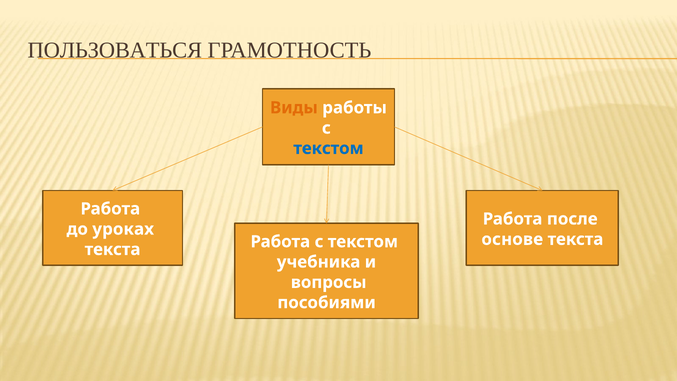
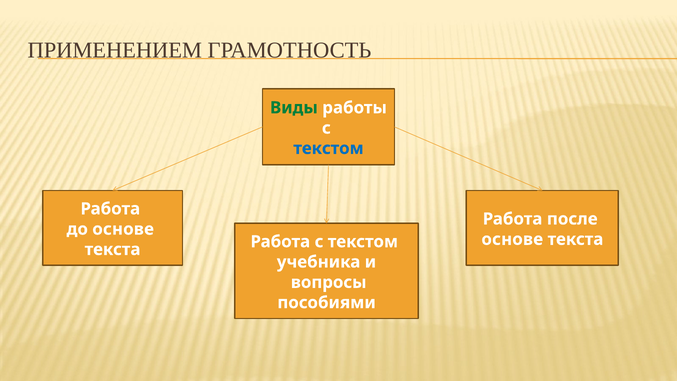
ПОЛЬЗОВАТЬСЯ: ПОЛЬЗОВАТЬСЯ -> ПРИМЕНЕНИЕМ (115, 50)
Виды colour: orange -> green (294, 108)
до уроках: уроках -> основе (123, 229)
